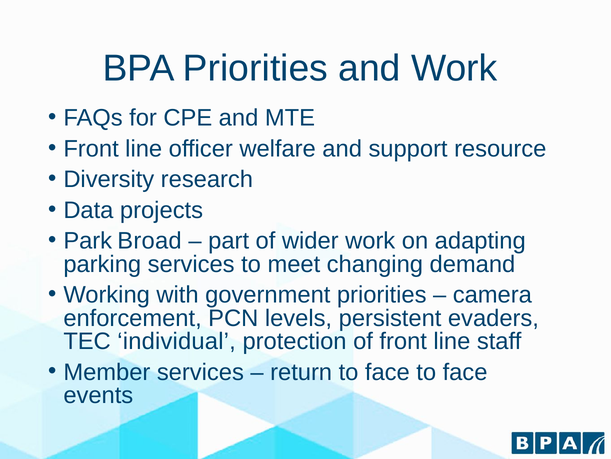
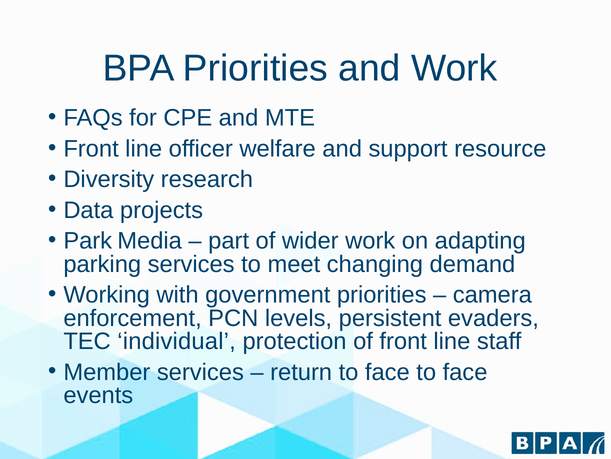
Broad: Broad -> Media (150, 241)
